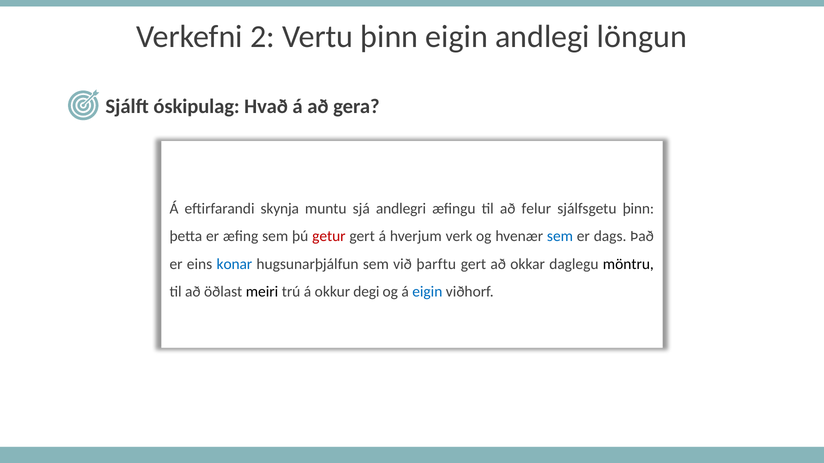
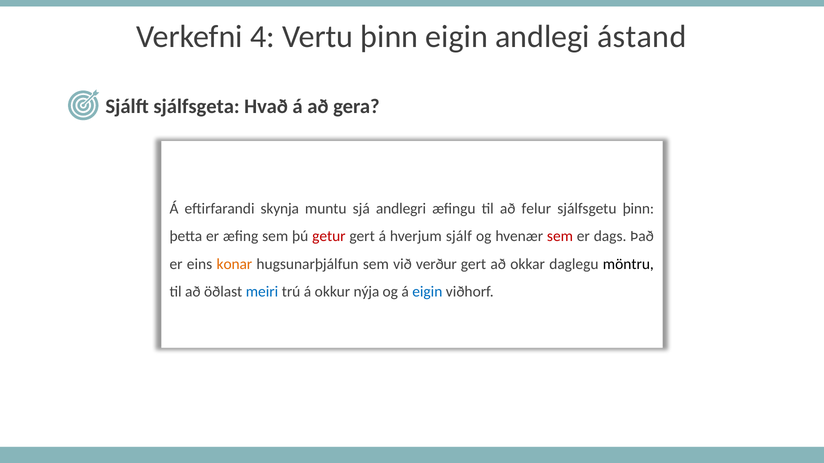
2: 2 -> 4 (262, 37)
löngun: löngun -> ástand (642, 37)
óskipulag: óskipulag -> sjálfsgeta (196, 107)
verk: verk -> sjálf (459, 237)
sem colour: blue -> red (560, 237)
konar colour: blue -> orange (234, 264)
þarftu: þarftu -> verður (436, 264)
meiri colour: black -> blue (262, 292)
degi: degi -> nýja (366, 292)
